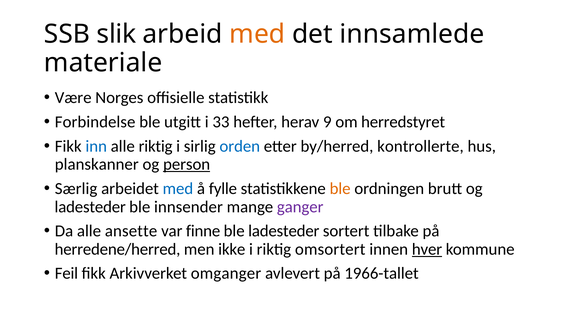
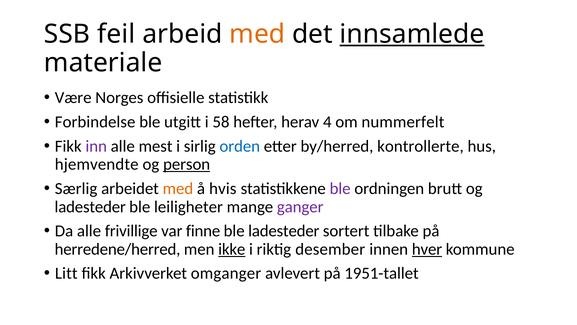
slik: slik -> feil (116, 34)
innsamlede underline: none -> present (412, 34)
33: 33 -> 58 (221, 122)
9: 9 -> 4 (327, 122)
herredstyret: herredstyret -> nummerfelt (403, 122)
inn colour: blue -> purple (96, 146)
alle riktig: riktig -> mest (156, 146)
planskanner: planskanner -> hjemvendte (97, 164)
med colour: blue -> orange (178, 188)
fylle: fylle -> hvis (223, 188)
ble colour: orange -> purple (340, 188)
innsender: innsender -> leiligheter (188, 206)
ansette: ansette -> frivillige (131, 231)
ikke underline: none -> present (232, 249)
omsortert: omsortert -> desember (330, 249)
Feil: Feil -> Litt (66, 273)
1966-tallet: 1966-tallet -> 1951-tallet (382, 273)
